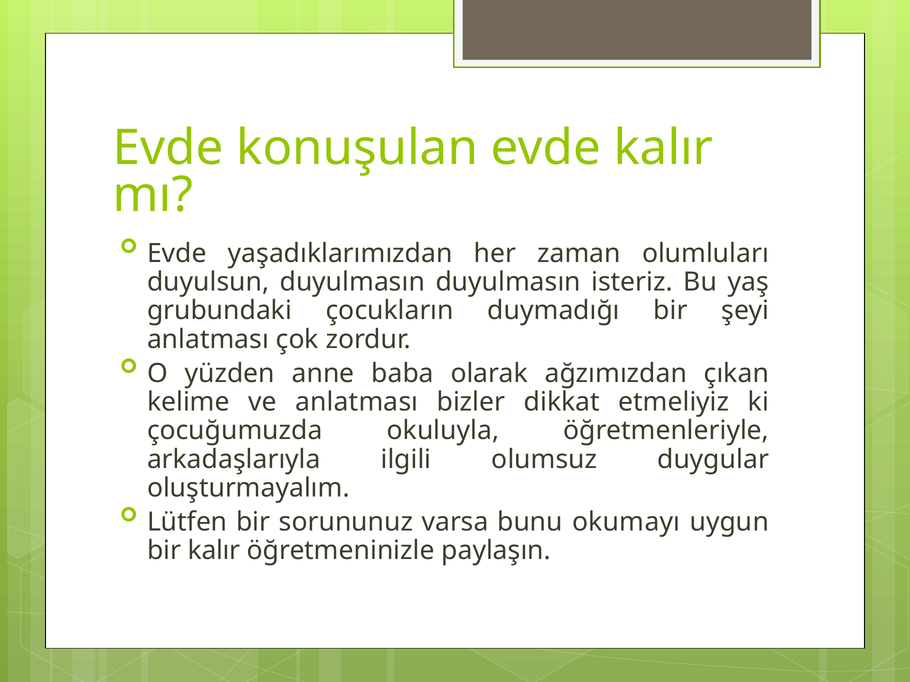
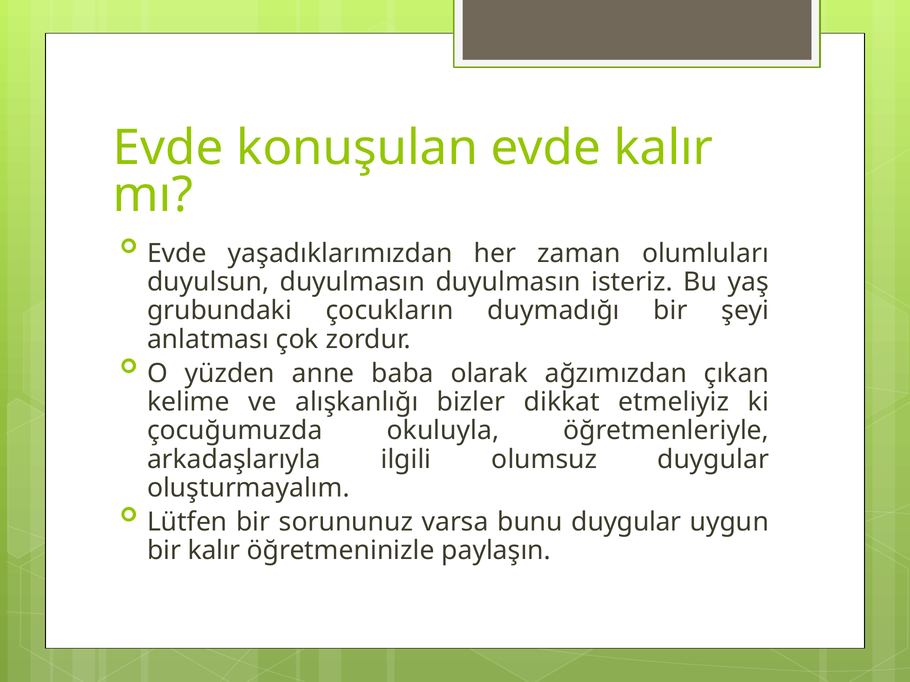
ve anlatması: anlatması -> alışkanlığı (357, 402)
bunu okumayı: okumayı -> duygular (626, 522)
